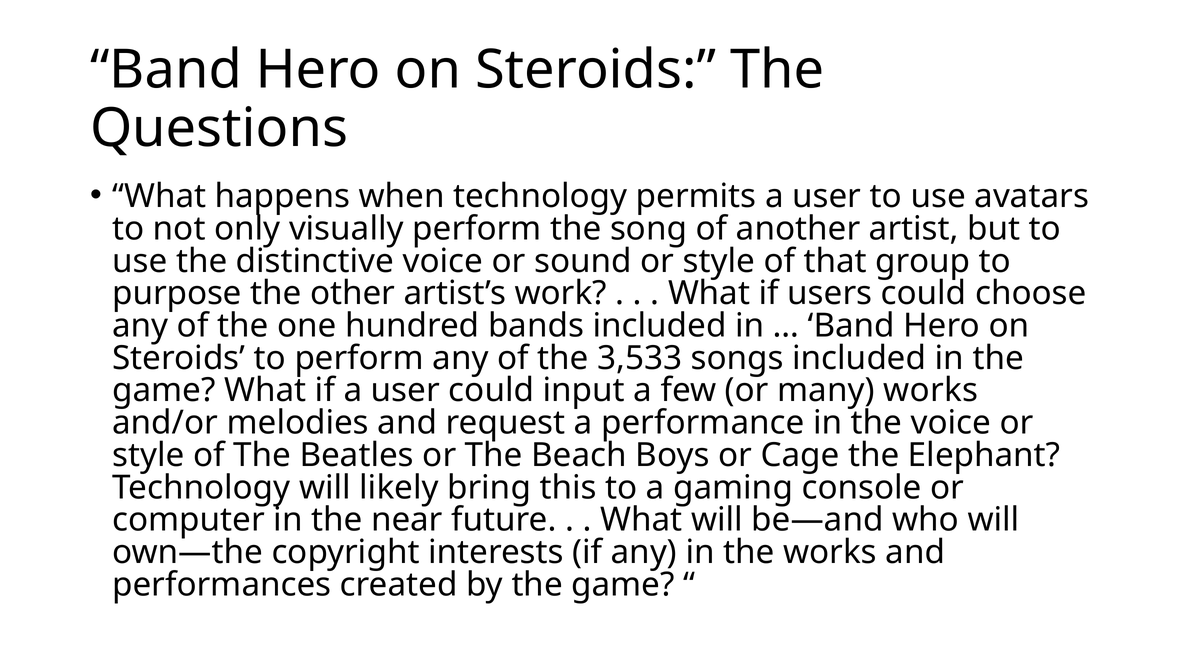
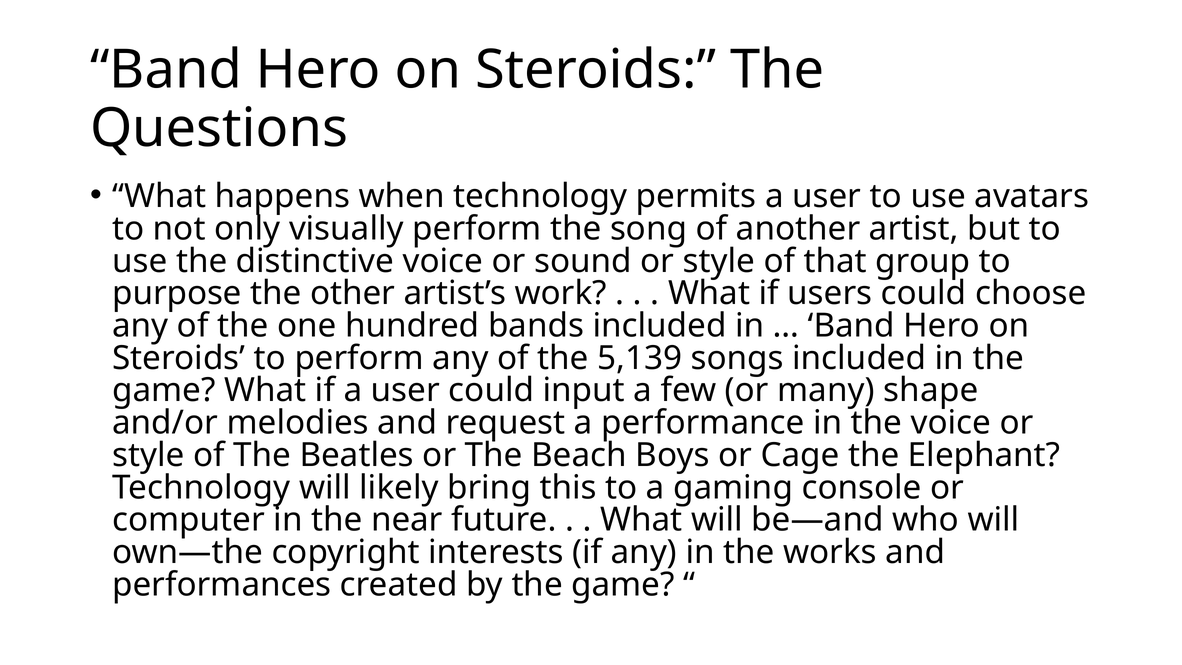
3,533: 3,533 -> 5,139 (640, 358)
many works: works -> shape (931, 390)
